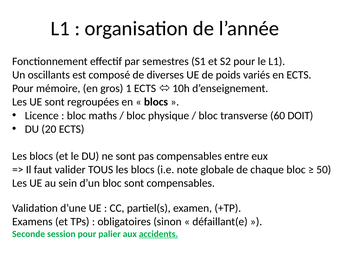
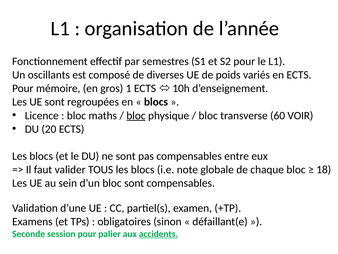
bloc underline: none -> present (136, 115)
DOIT: DOIT -> VOIR (300, 115)
50: 50 -> 18 (324, 169)
